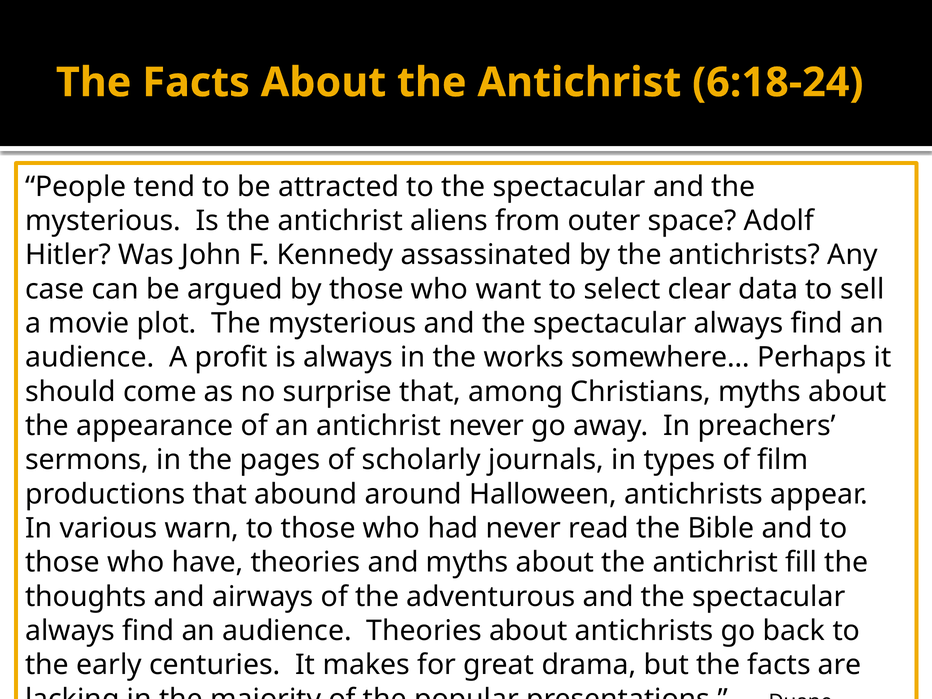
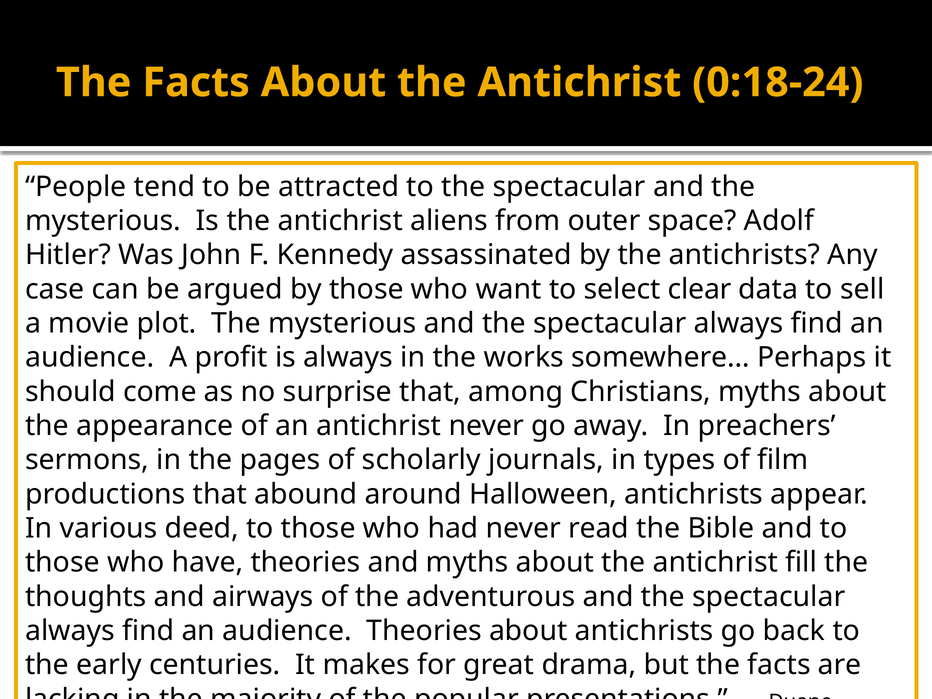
6:18-24: 6:18-24 -> 0:18-24 (778, 83)
warn: warn -> deed (202, 528)
